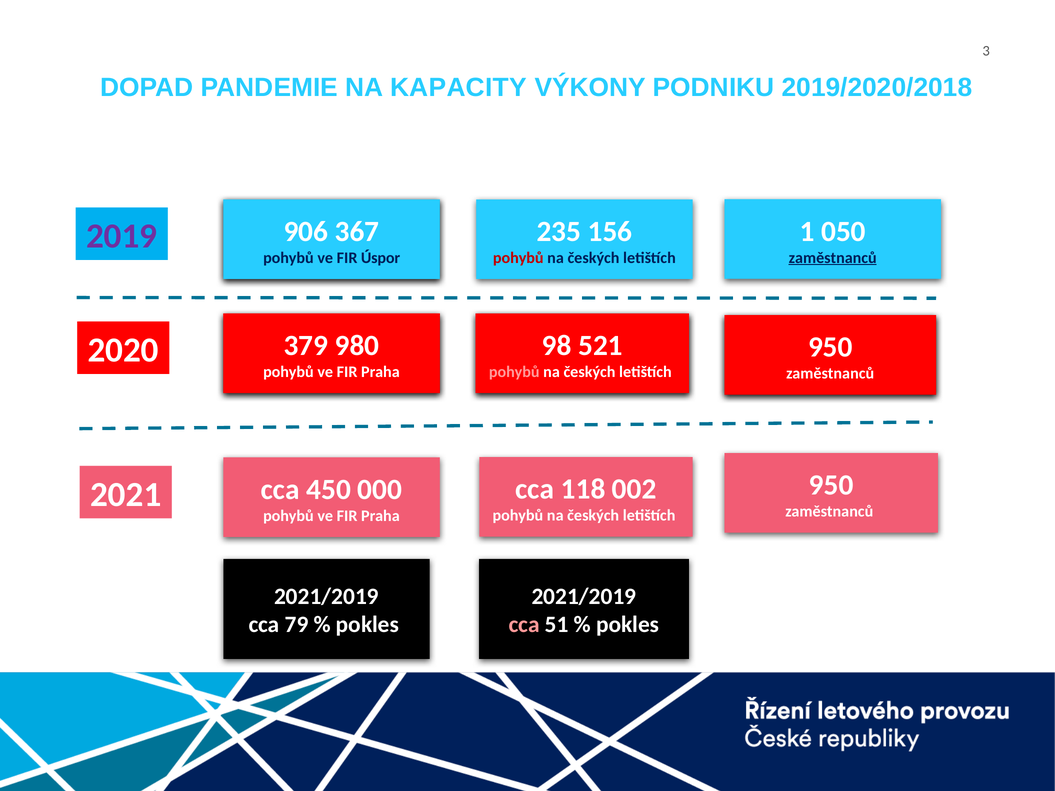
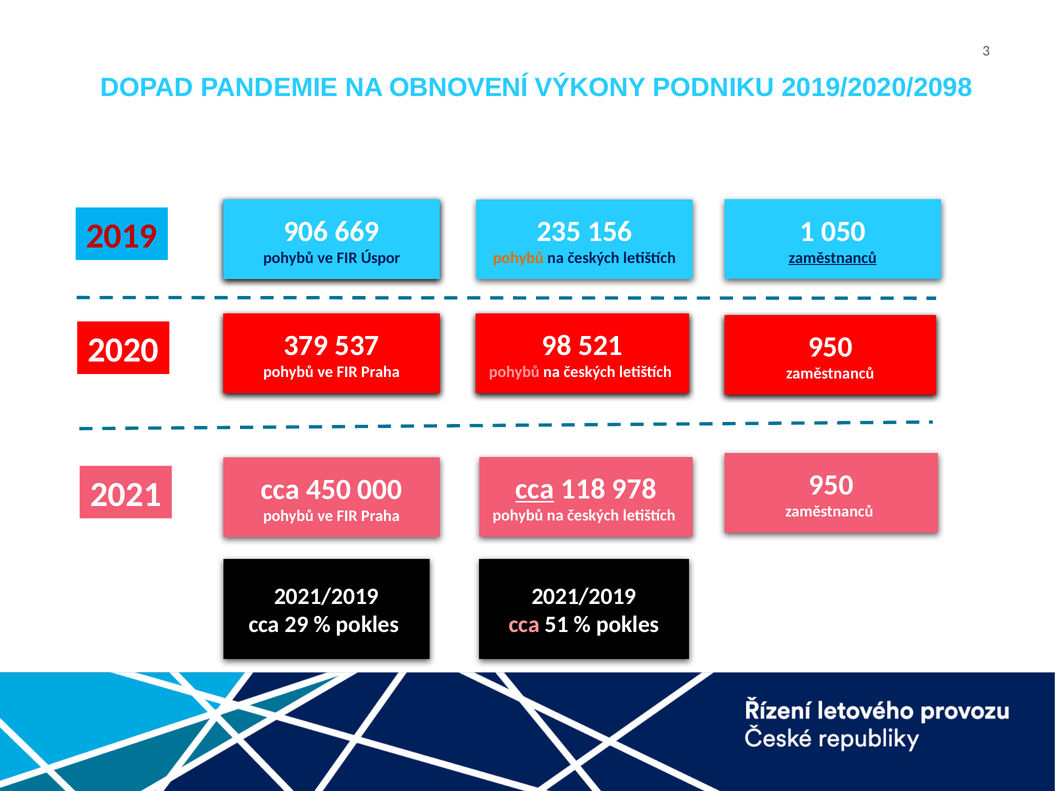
KAPACITY: KAPACITY -> OBNOVENÍ (459, 88)
2019/2020/2018: 2019/2020/2018 -> 2019/2020/2098 (877, 88)
367: 367 -> 669 (357, 232)
2019 colour: purple -> red (122, 236)
pohybů colour: red -> orange (518, 258)
980: 980 -> 537 (357, 346)
cca underline: none -> present (535, 489)
002: 002 -> 978 (634, 489)
79: 79 -> 29 (297, 625)
